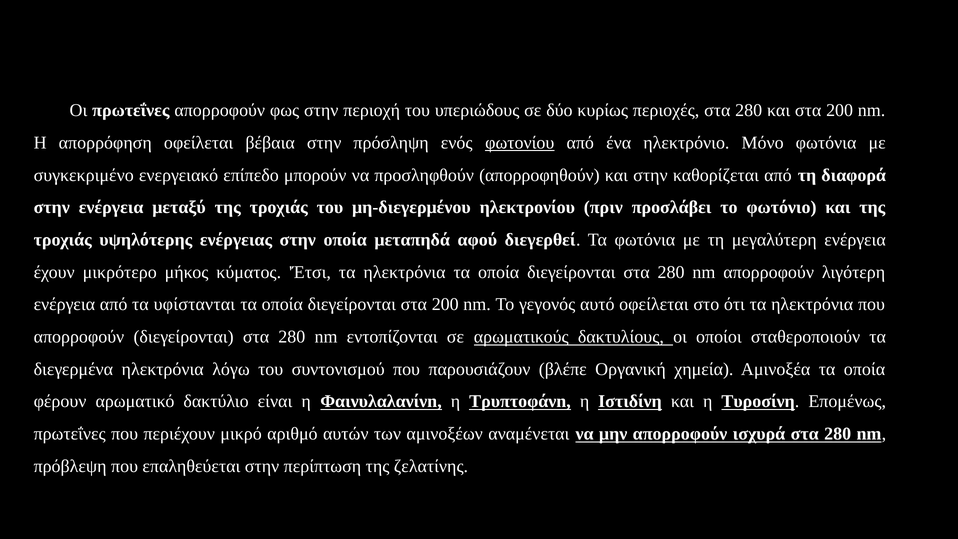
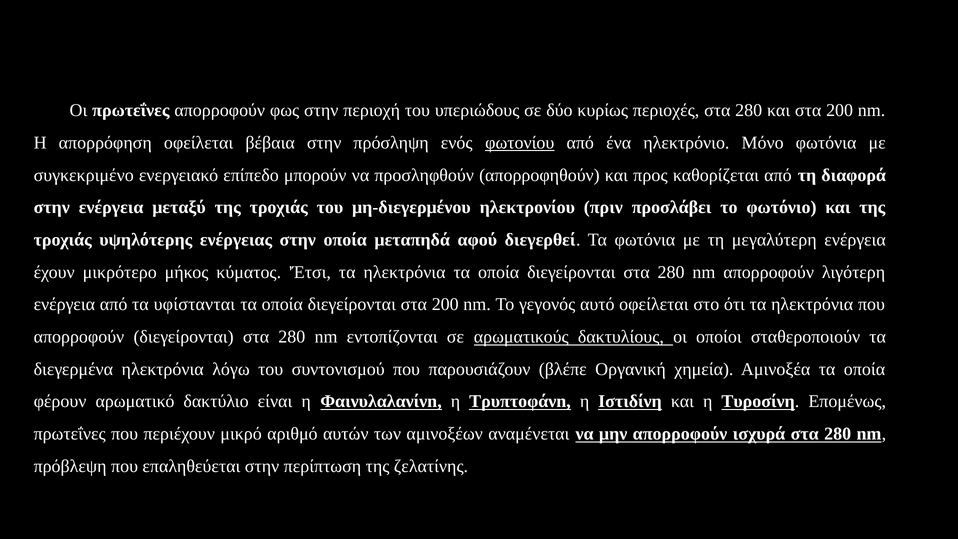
και στην: στην -> προς (650, 175)
